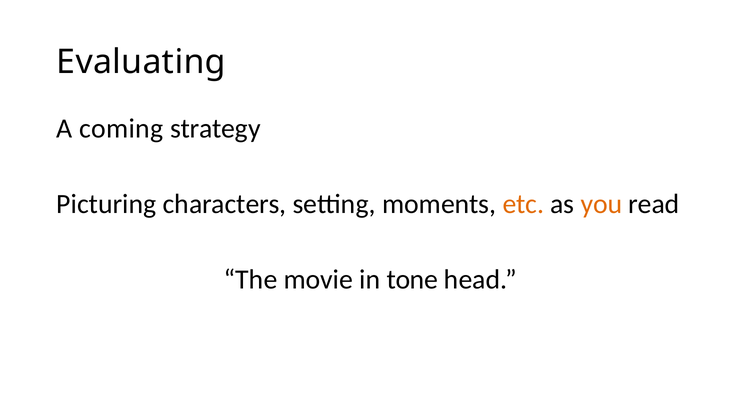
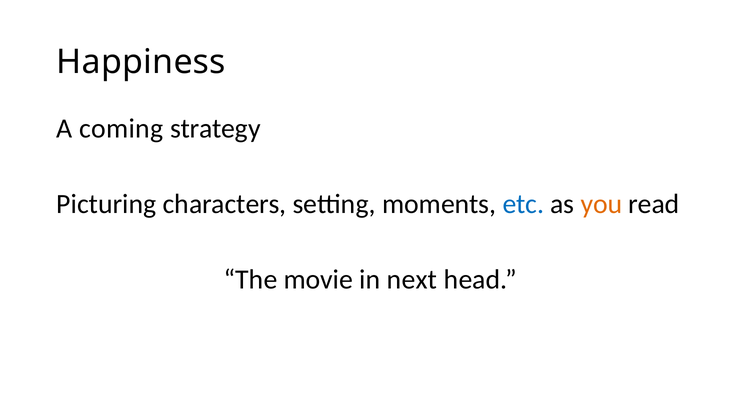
Evaluating: Evaluating -> Happiness (141, 62)
etc colour: orange -> blue (523, 204)
tone: tone -> next (412, 279)
